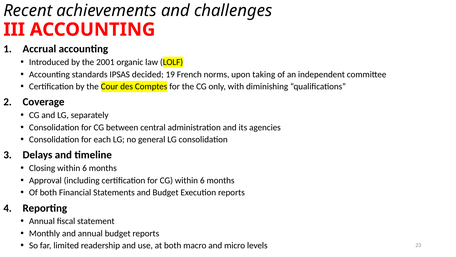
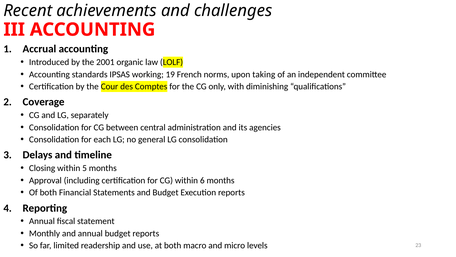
decided: decided -> working (148, 74)
Closing within 6: 6 -> 5 (85, 168)
